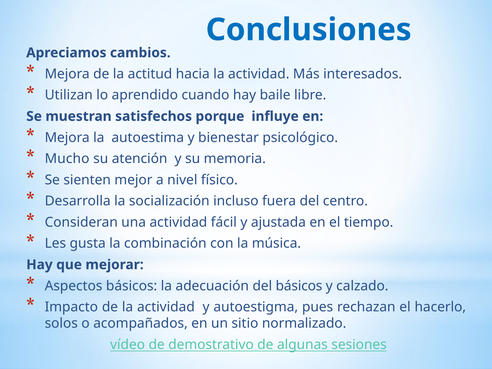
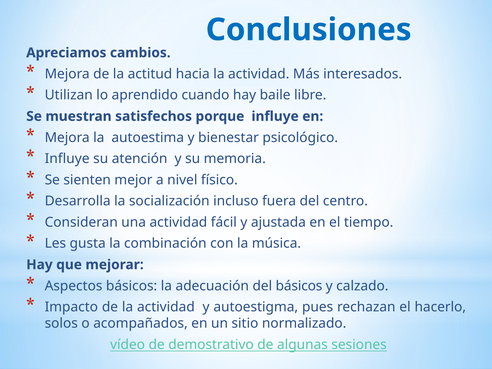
Mucho: Mucho -> Influye (67, 159)
